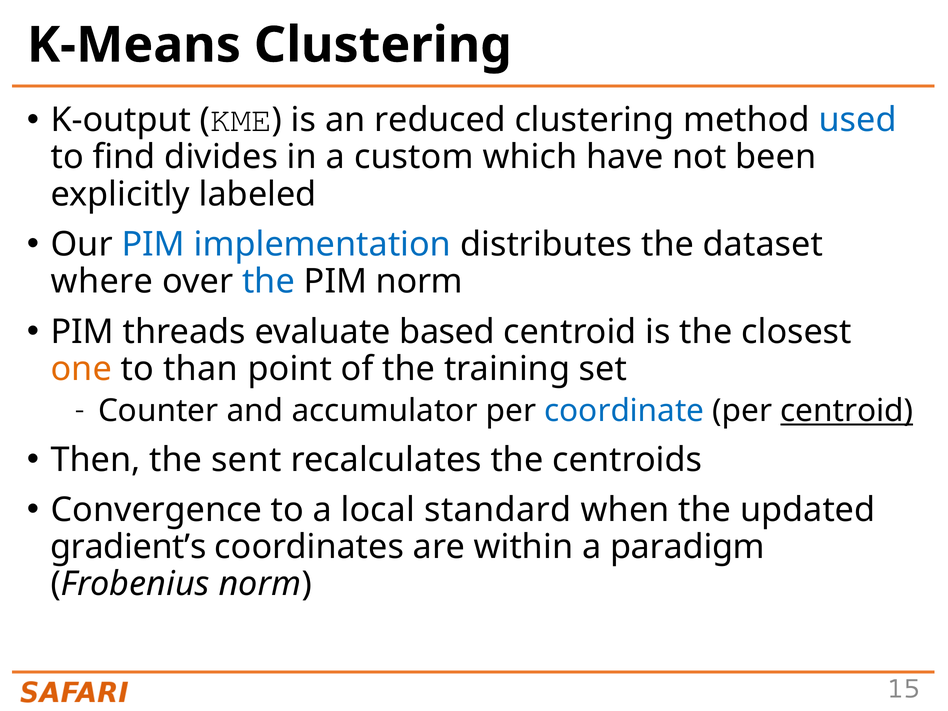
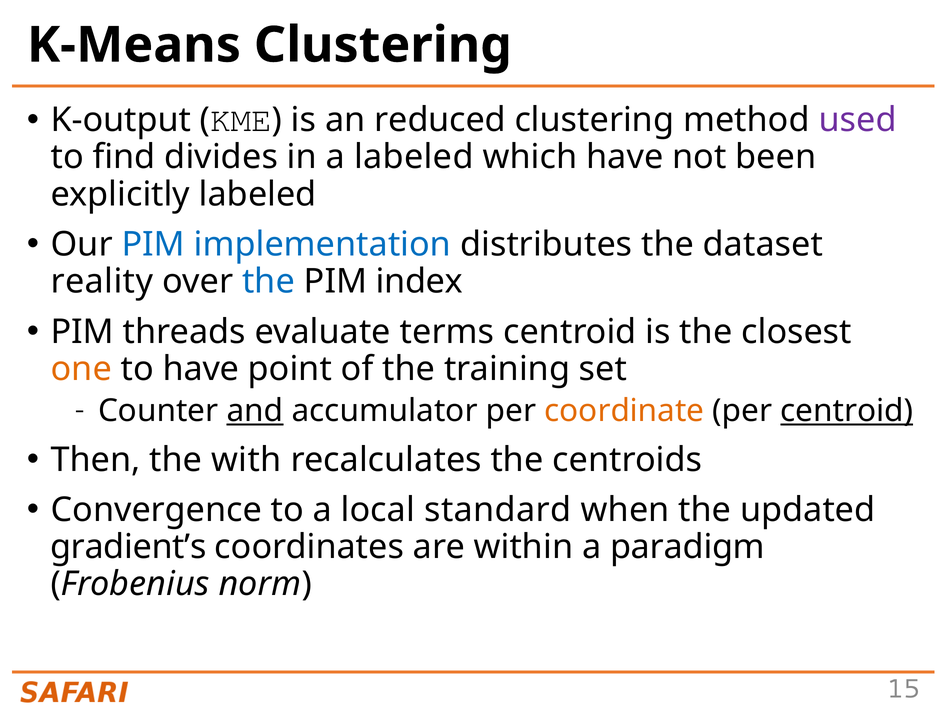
used colour: blue -> purple (858, 120)
a custom: custom -> labeled (414, 157)
where: where -> reality (102, 282)
PIM norm: norm -> index (419, 282)
based: based -> terms (447, 332)
to than: than -> have (201, 369)
and underline: none -> present (255, 411)
coordinate colour: blue -> orange (624, 411)
sent: sent -> with (246, 460)
